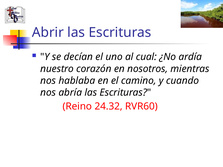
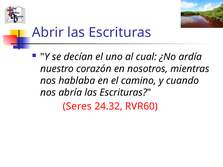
Reino: Reino -> Seres (77, 107)
